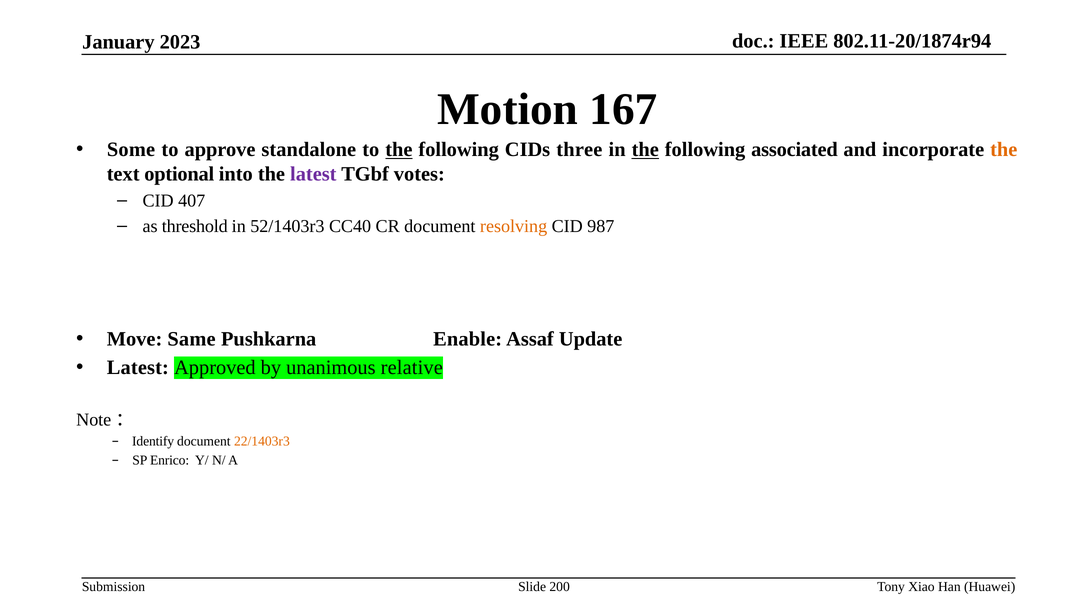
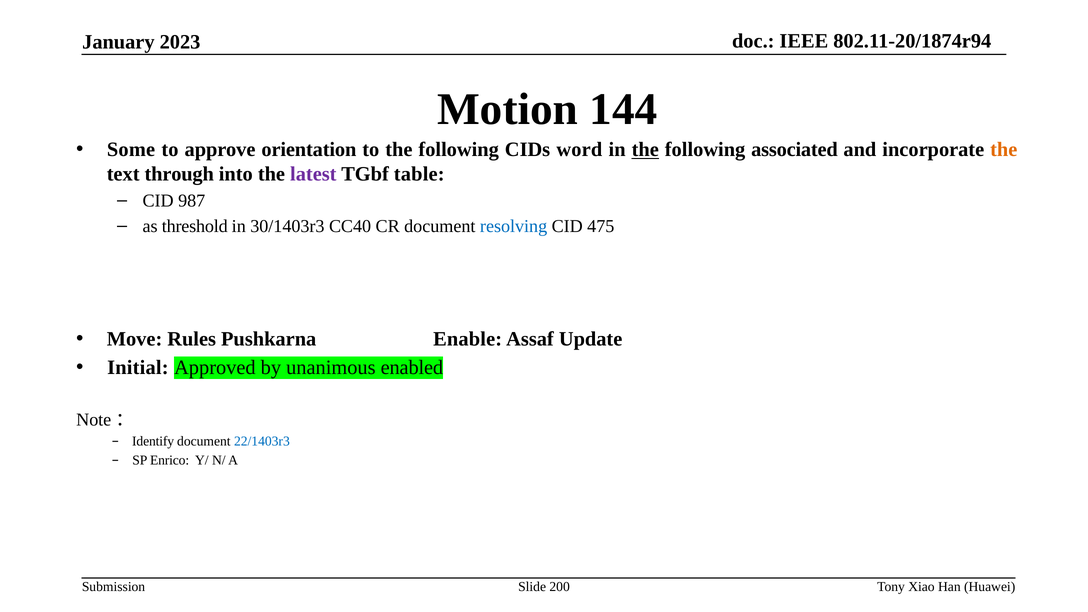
167: 167 -> 144 (623, 109)
standalone: standalone -> orientation (309, 150)
the underline: present -> none (399, 150)
three: three -> word (579, 150)
optional: optional -> through (179, 174)
votes: votes -> table (419, 174)
407: 407 -> 987 (192, 201)
52/1403r3: 52/1403r3 -> 30/1403r3 (287, 226)
resolving colour: orange -> blue (514, 226)
987: 987 -> 475 (601, 226)
Same: Same -> Rules (192, 339)
Latest: Latest -> Initial (138, 368)
relative: relative -> enabled (412, 368)
22/1403r3 colour: orange -> blue (262, 441)
